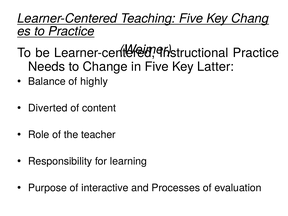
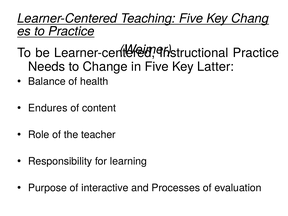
highly: highly -> health (94, 81)
Diverted: Diverted -> Endures (48, 108)
